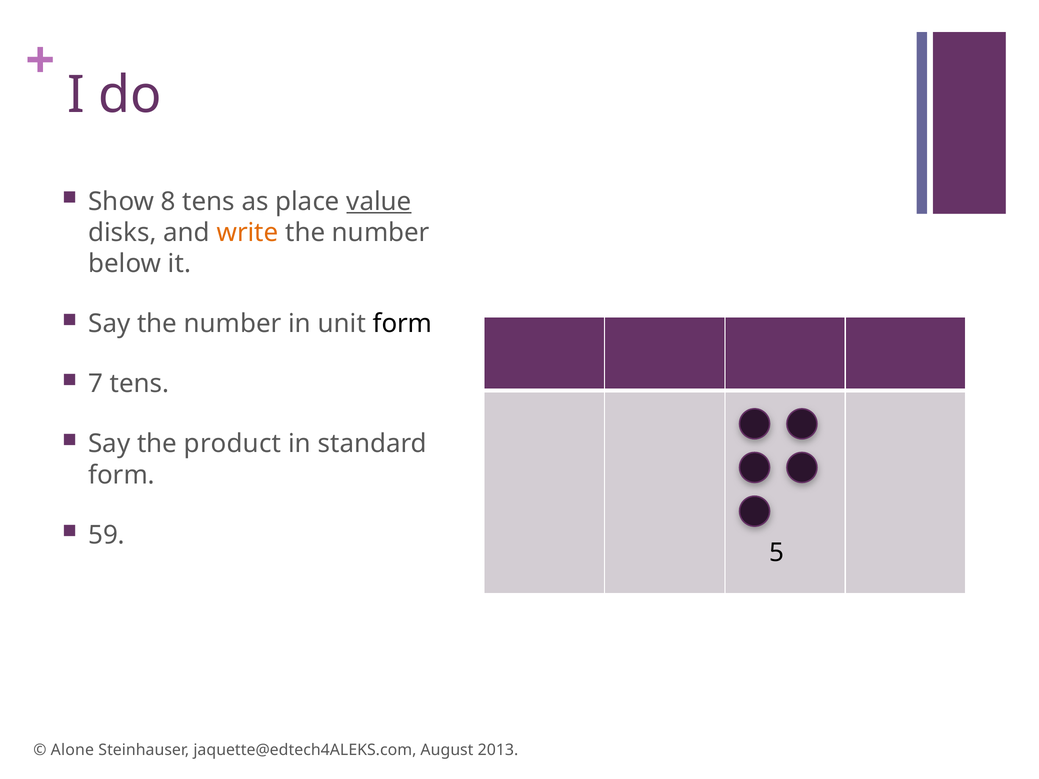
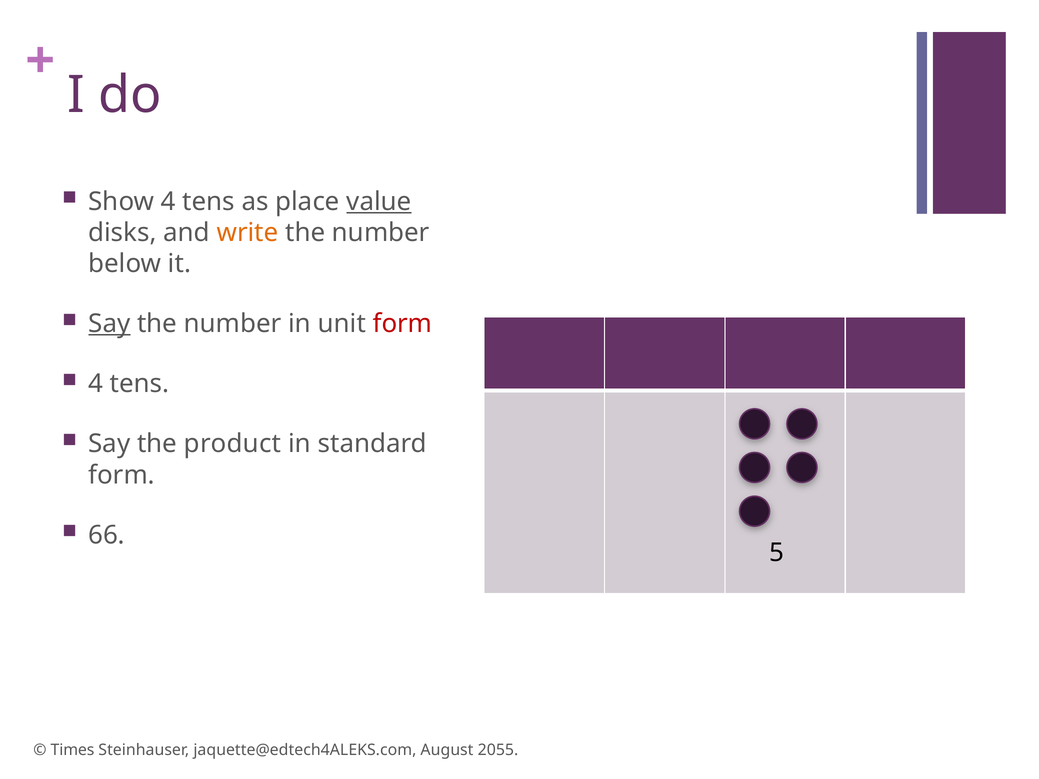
Show 8: 8 -> 4 (168, 202)
Say underline: none -> present (109, 324)
form colour: black -> red (402, 324)
7: 7 -> 4 (96, 384)
59: 59 -> 66 (107, 535)
Alone: Alone -> Times (73, 750)
2013: 2013 -> 2055 (498, 750)
